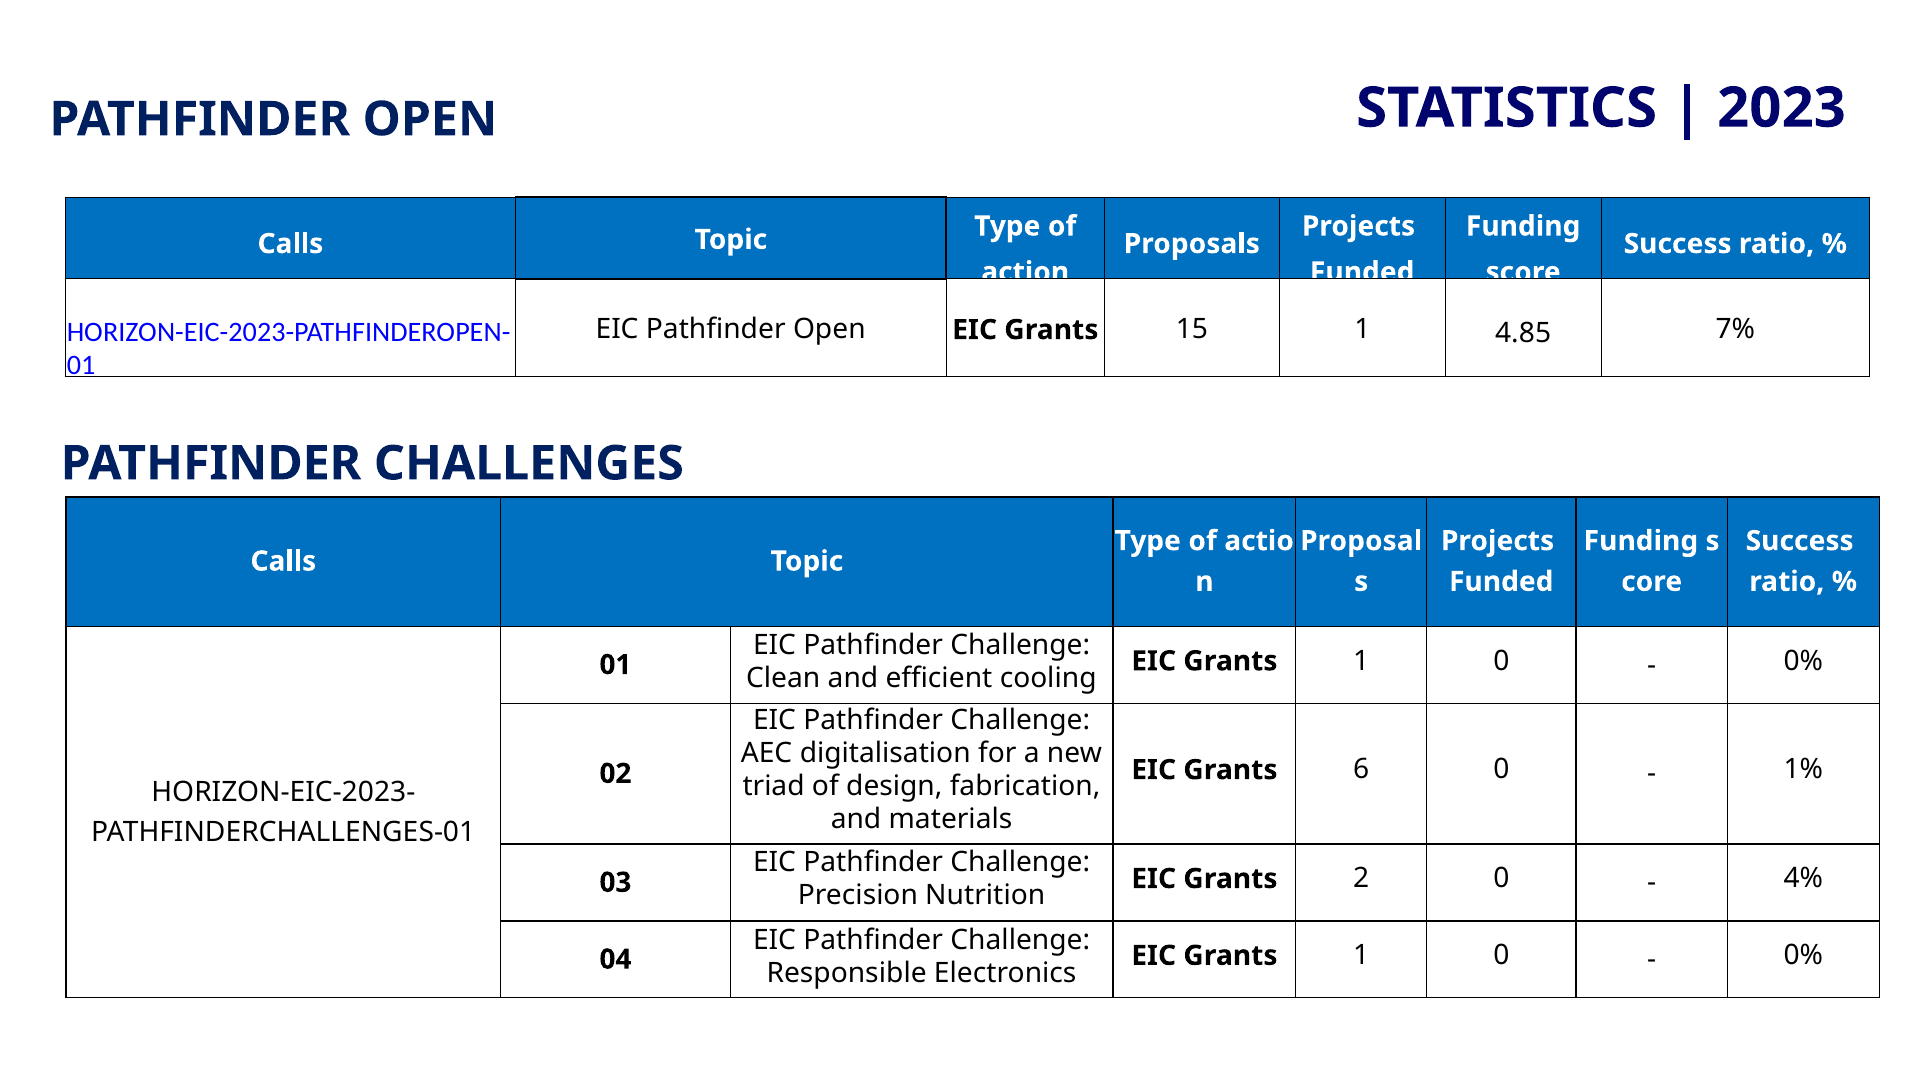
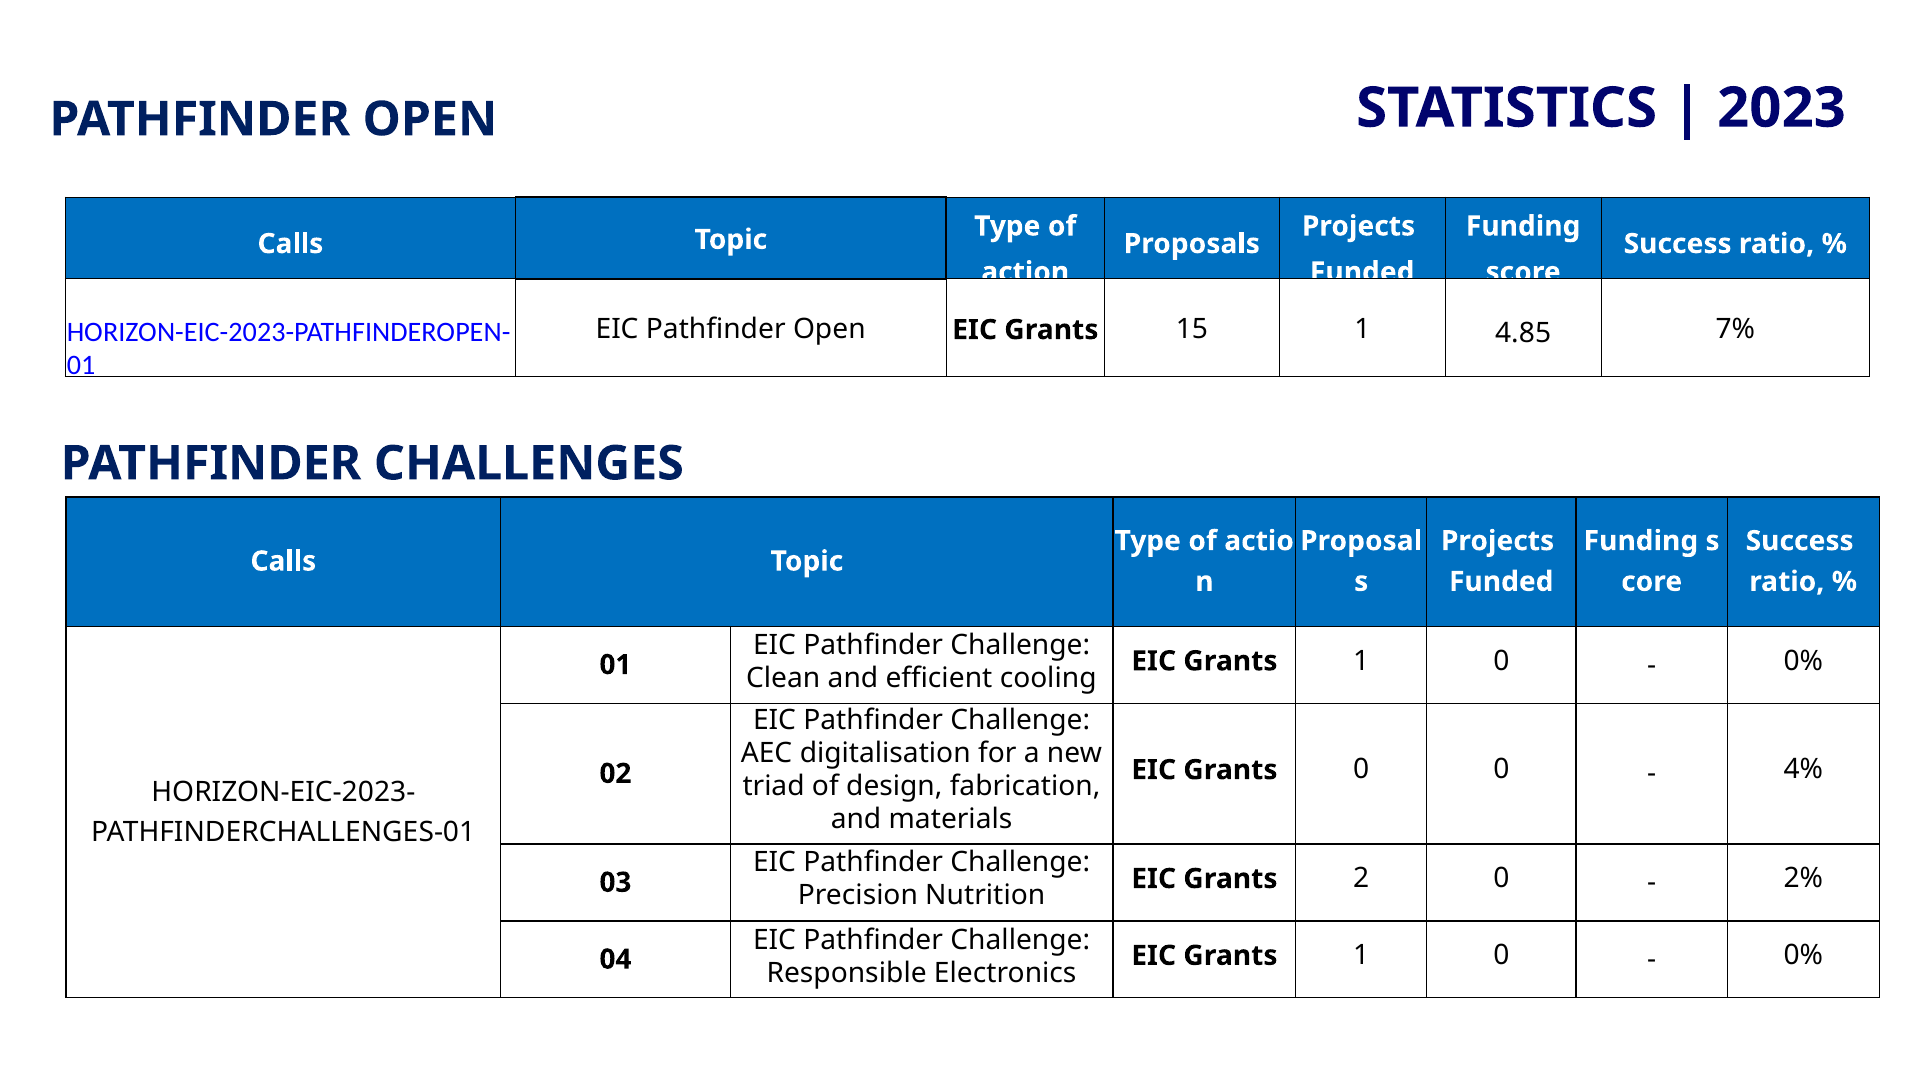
Grants 6: 6 -> 0 (1361, 770)
1%: 1% -> 4% (1803, 770)
4%: 4% -> 2% (1803, 879)
